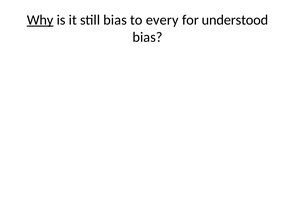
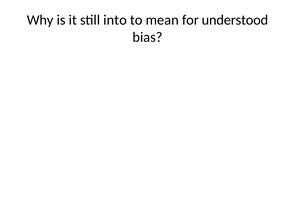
Why underline: present -> none (40, 20)
still bias: bias -> into (115, 20)
every: every -> mean (162, 20)
